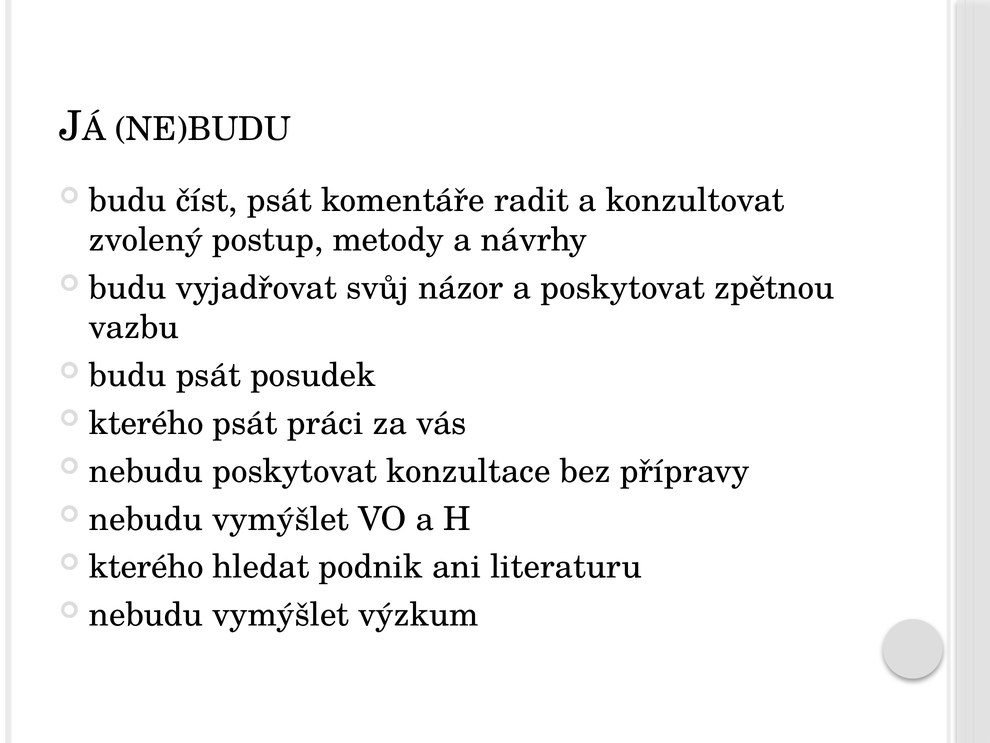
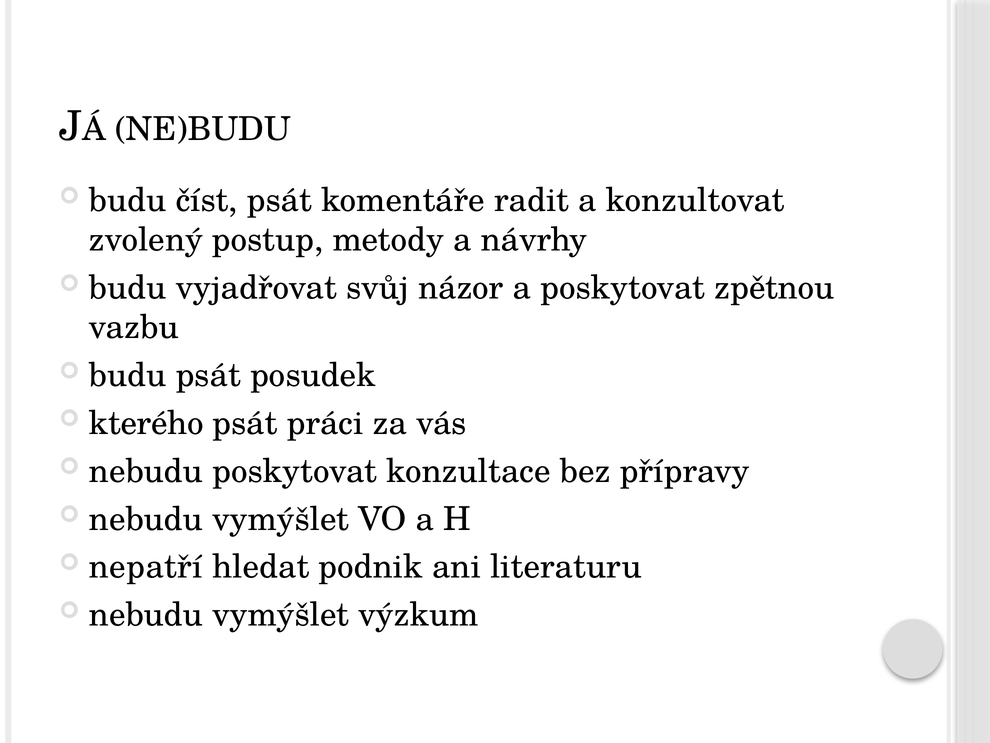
kterého: kterého -> nepatří (146, 567)
